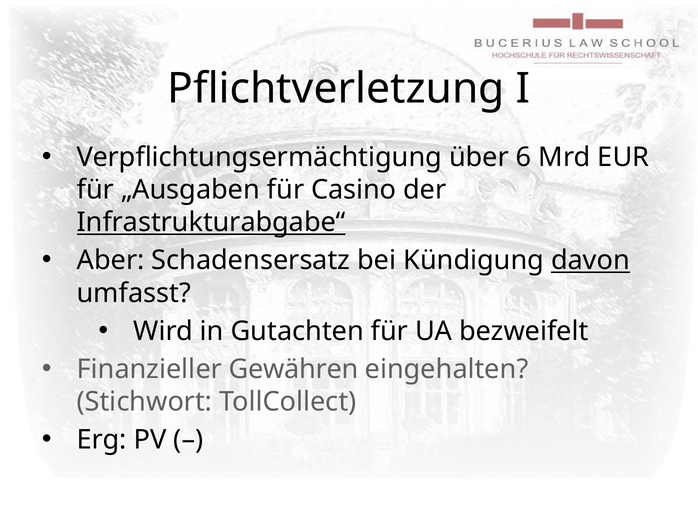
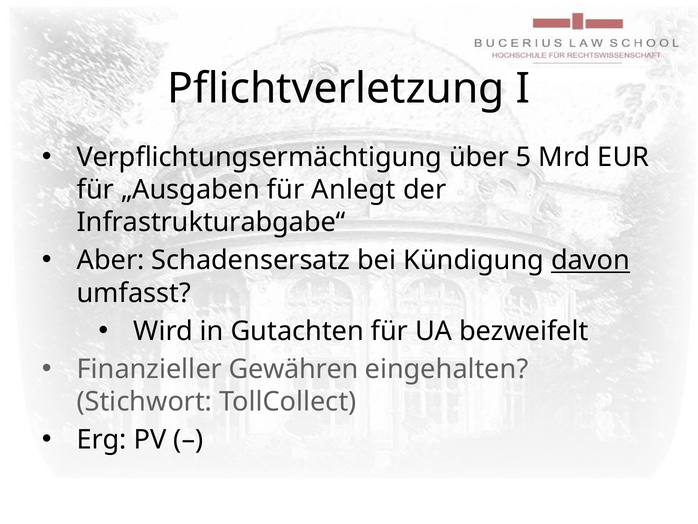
6: 6 -> 5 (524, 157)
Casino: Casino -> Anlegt (354, 190)
Infrastrukturabgabe“ underline: present -> none (211, 222)
